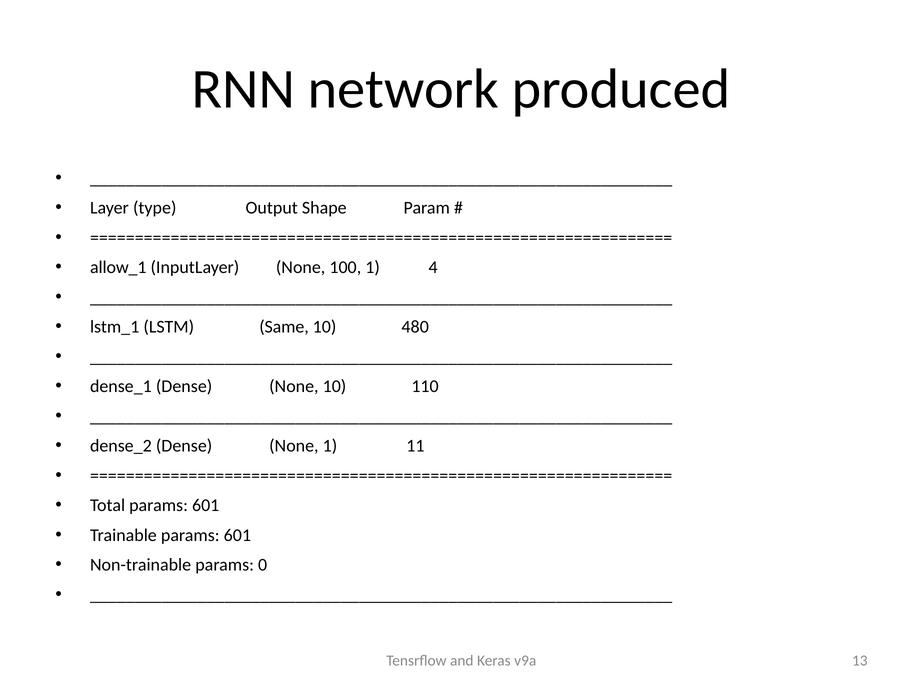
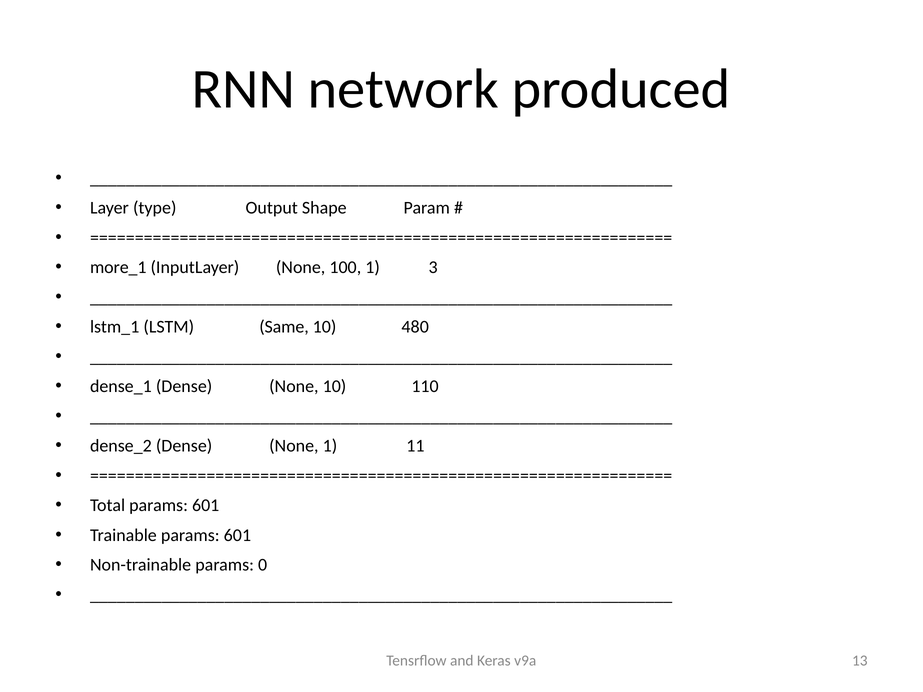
allow_1: allow_1 -> more_1 (118, 267)
4: 4 -> 3 (433, 267)
